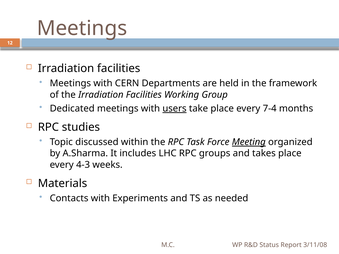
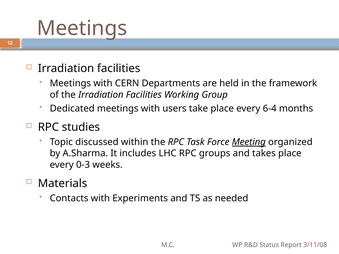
users underline: present -> none (174, 109)
7-4: 7-4 -> 6-4 (270, 109)
4-3: 4-3 -> 0-3 (83, 165)
